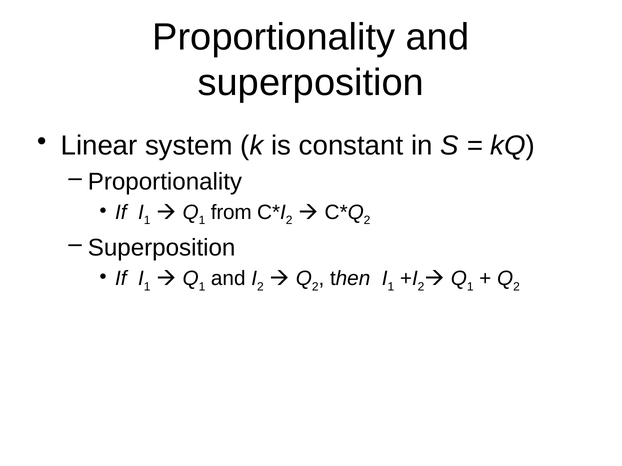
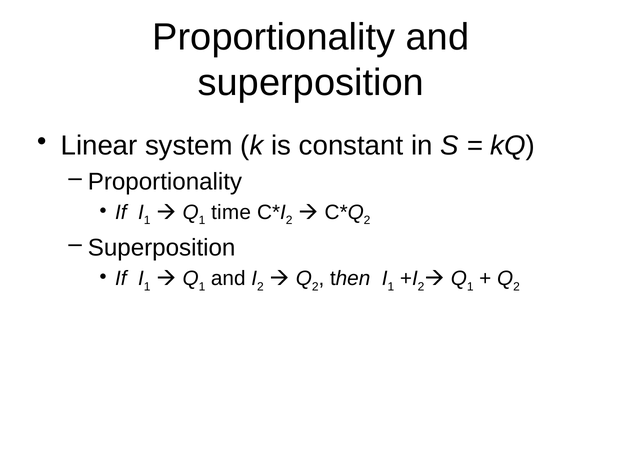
from: from -> time (231, 213)
